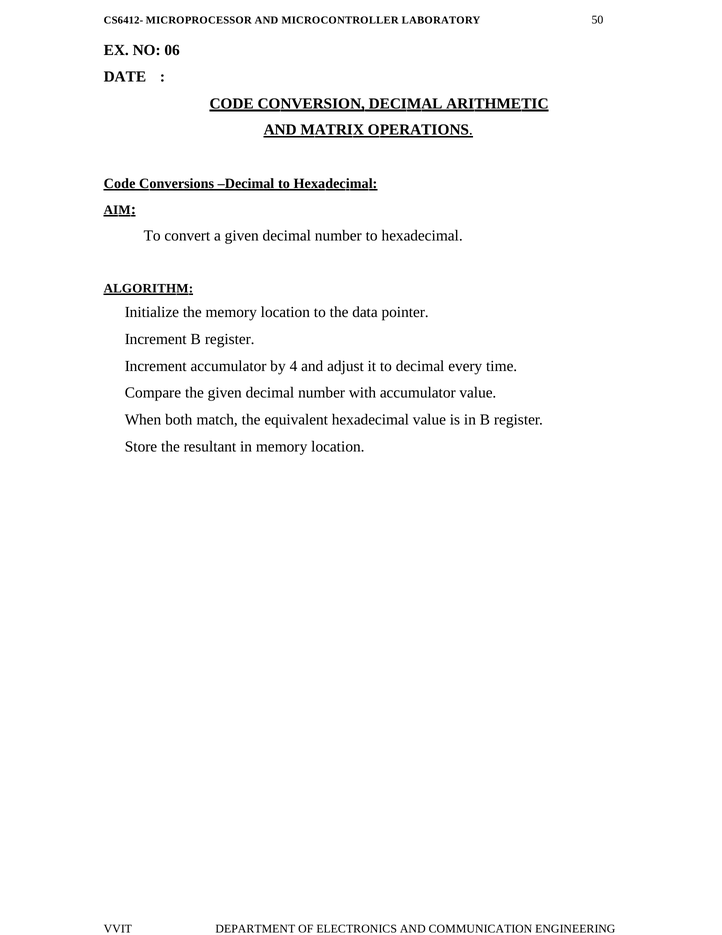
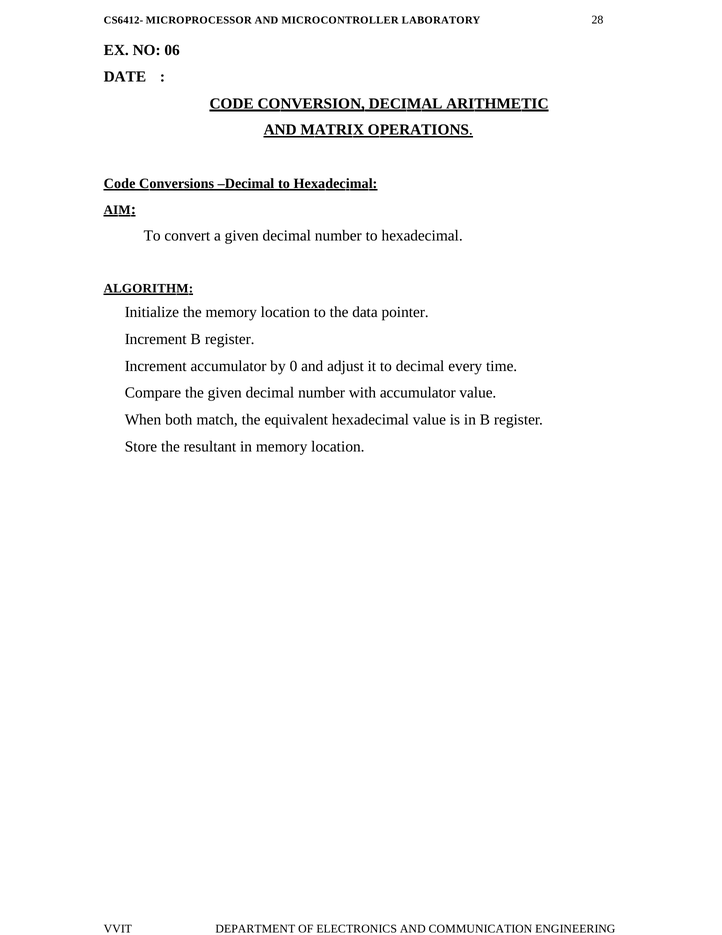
50: 50 -> 28 (597, 20)
4: 4 -> 0 (293, 366)
